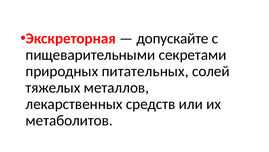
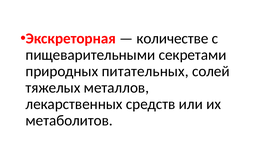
допускайте: допускайте -> количестве (172, 38)
